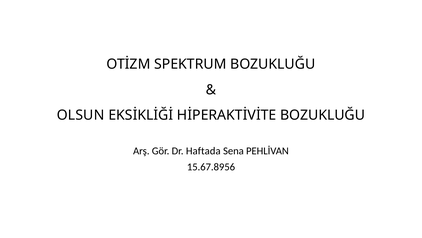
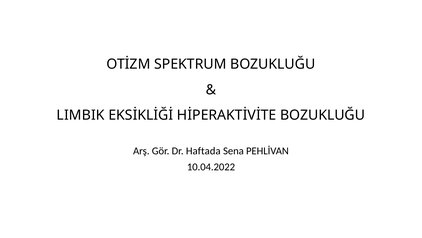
OLSUN: OLSUN -> LIMBIK (81, 115)
15.67.8956: 15.67.8956 -> 10.04.2022 (211, 167)
